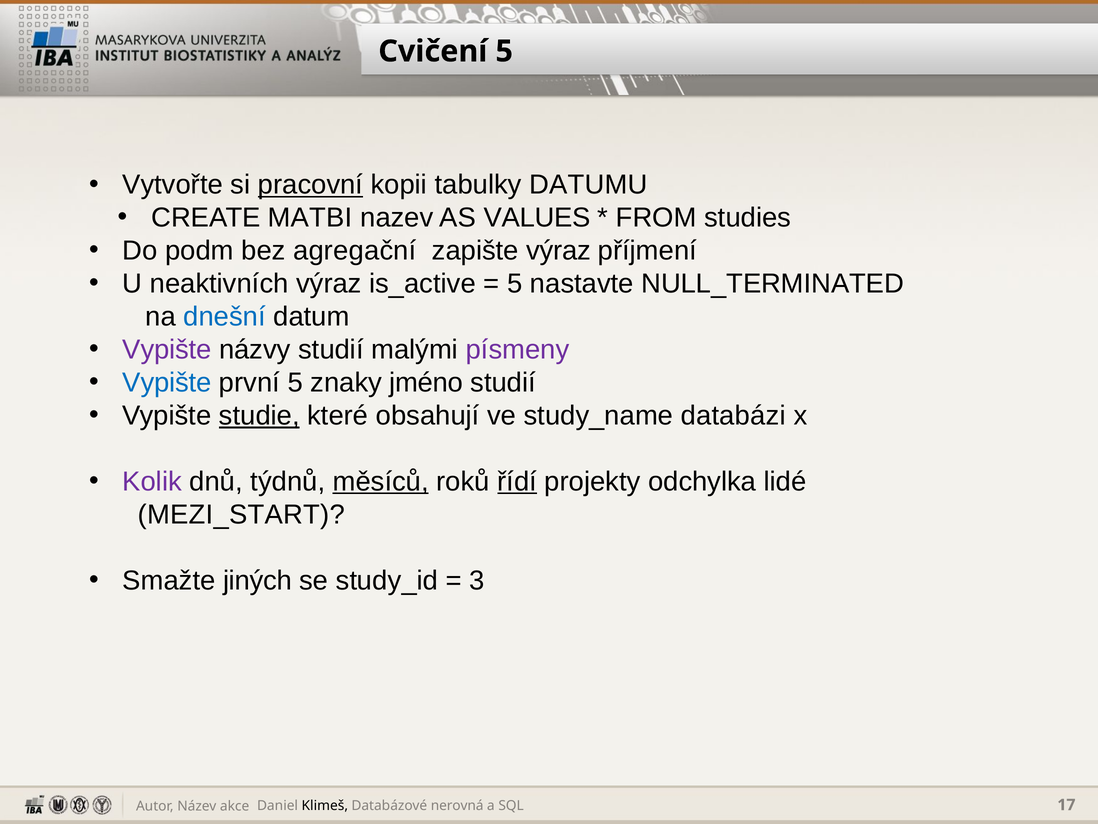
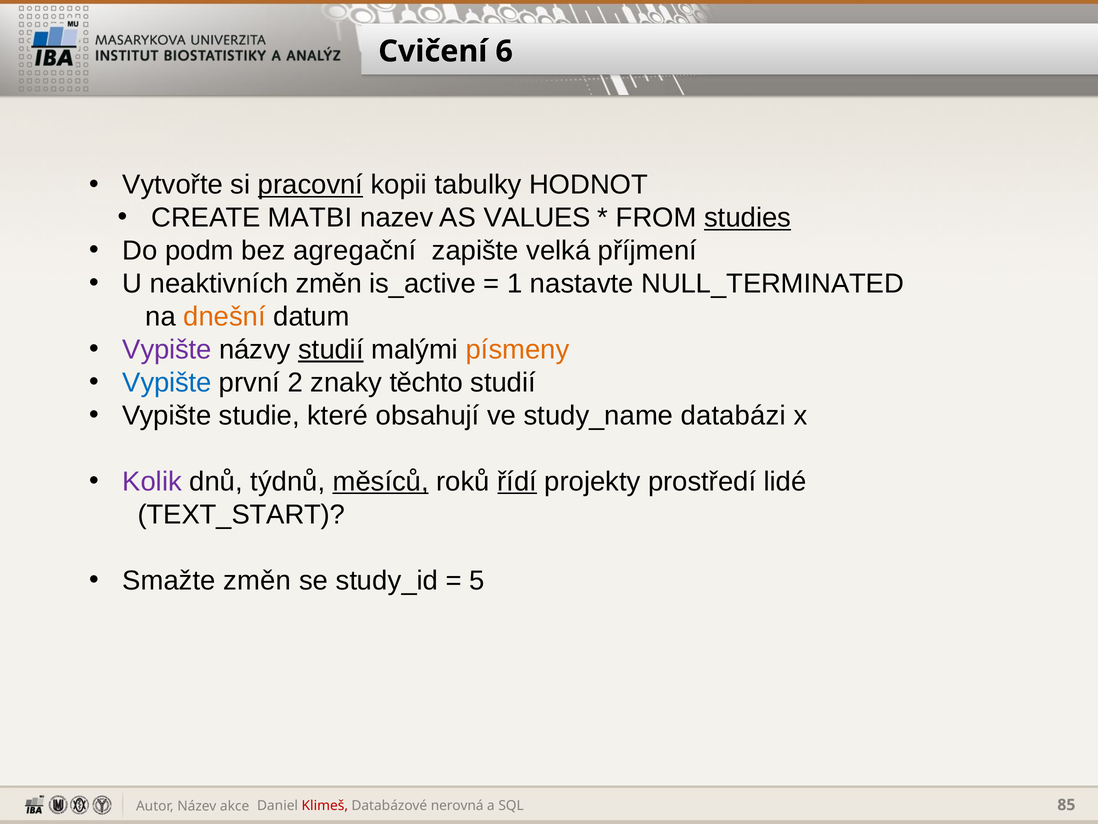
Cvičení 5: 5 -> 6 (504, 51)
DATUMU: DATUMU -> HODNOT (589, 185)
studies underline: none -> present (748, 218)
zapište výraz: výraz -> velká (558, 251)
neaktivních výraz: výraz -> změn (329, 284)
5: 5 -> 1 (515, 284)
dnešní colour: blue -> orange (225, 317)
studií underline: none -> present (331, 350)
písmeny colour: purple -> orange (518, 350)
první 5: 5 -> 2 (295, 382)
jméno: jméno -> těchto (426, 382)
studie underline: present -> none (259, 415)
odchylka: odchylka -> prostředí (702, 481)
MEZI_START: MEZI_START -> TEXT_START (241, 514)
Smažte jiných: jiných -> změn (257, 580)
3: 3 -> 5 (477, 580)
Klimeš colour: black -> red (325, 805)
17: 17 -> 85 (1066, 804)
